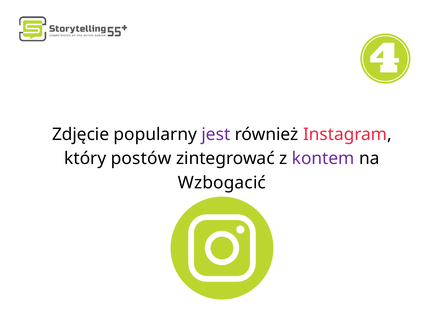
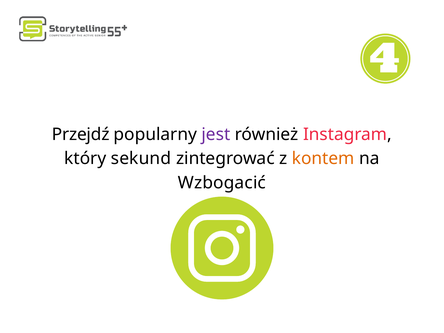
Zdjęcie: Zdjęcie -> Przejdź (81, 134)
postów: postów -> sekund (141, 159)
kontem colour: purple -> orange (323, 159)
